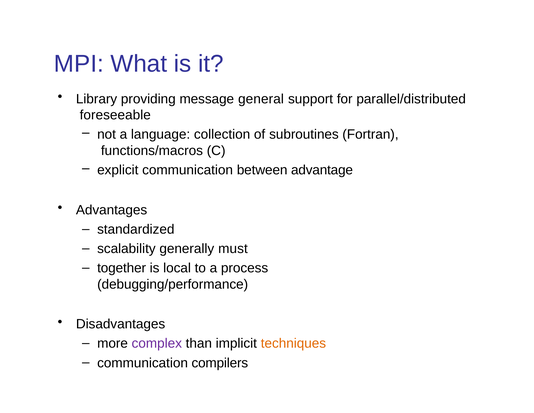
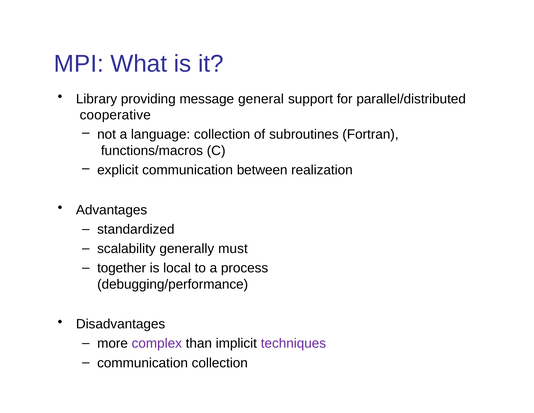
foreseeable: foreseeable -> cooperative (115, 115)
advantage: advantage -> realization (322, 170)
techniques colour: orange -> purple (293, 343)
communication compilers: compilers -> collection (220, 363)
